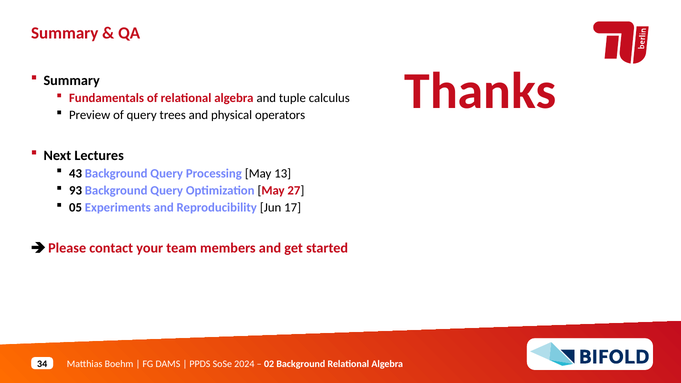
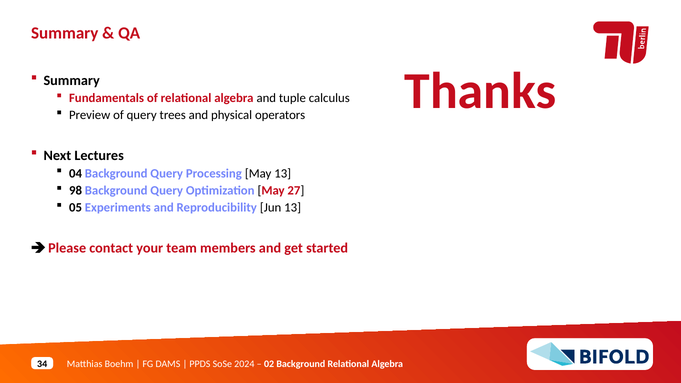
43: 43 -> 04 (76, 173)
93: 93 -> 98 (76, 190)
Jun 17: 17 -> 13 (293, 207)
